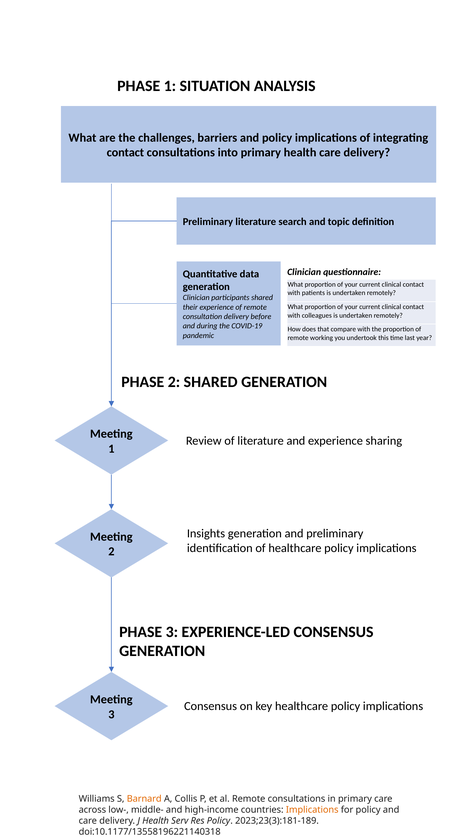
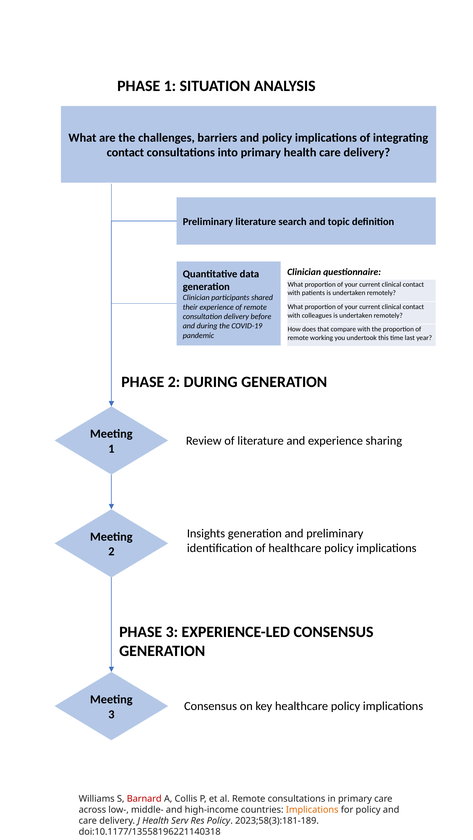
2 SHARED: SHARED -> DURING (211, 382)
Barnard colour: orange -> red (144, 800)
2023;23(3):181-189: 2023;23(3):181-189 -> 2023;58(3):181-189 (277, 822)
